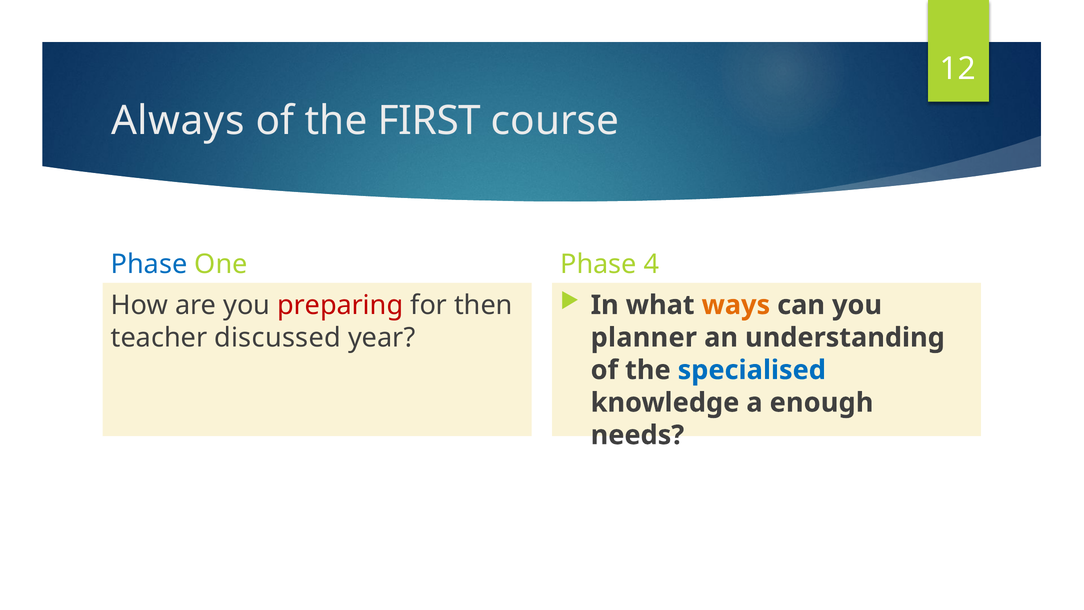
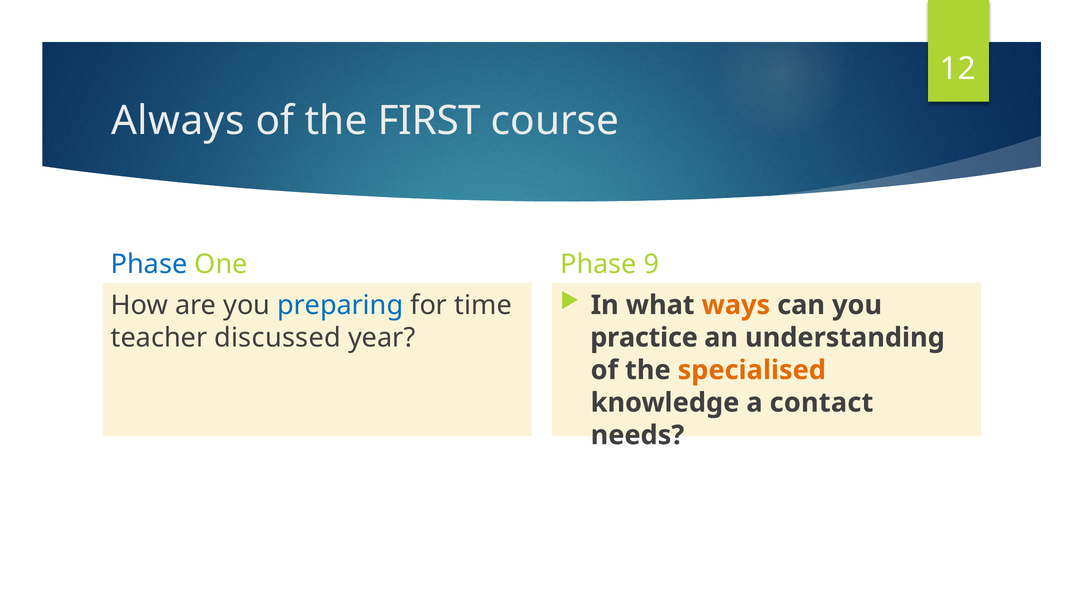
4: 4 -> 9 (651, 264)
preparing colour: red -> blue (340, 305)
then: then -> time (483, 305)
planner: planner -> practice (644, 337)
specialised colour: blue -> orange (752, 370)
enough: enough -> contact (821, 403)
